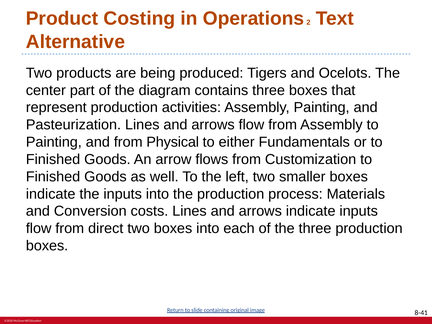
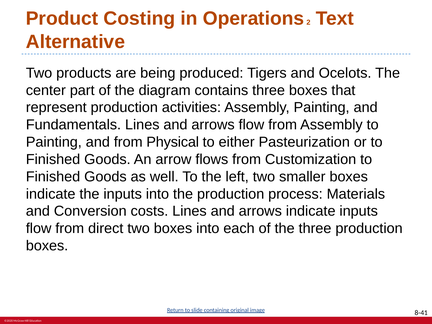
Pasteurization: Pasteurization -> Fundamentals (73, 125)
Fundamentals: Fundamentals -> Pasteurization (304, 142)
